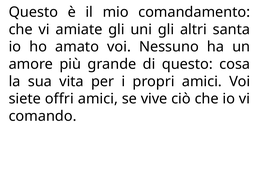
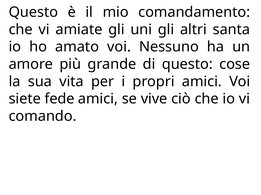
cosa: cosa -> cose (235, 64)
offri: offri -> fede (59, 99)
